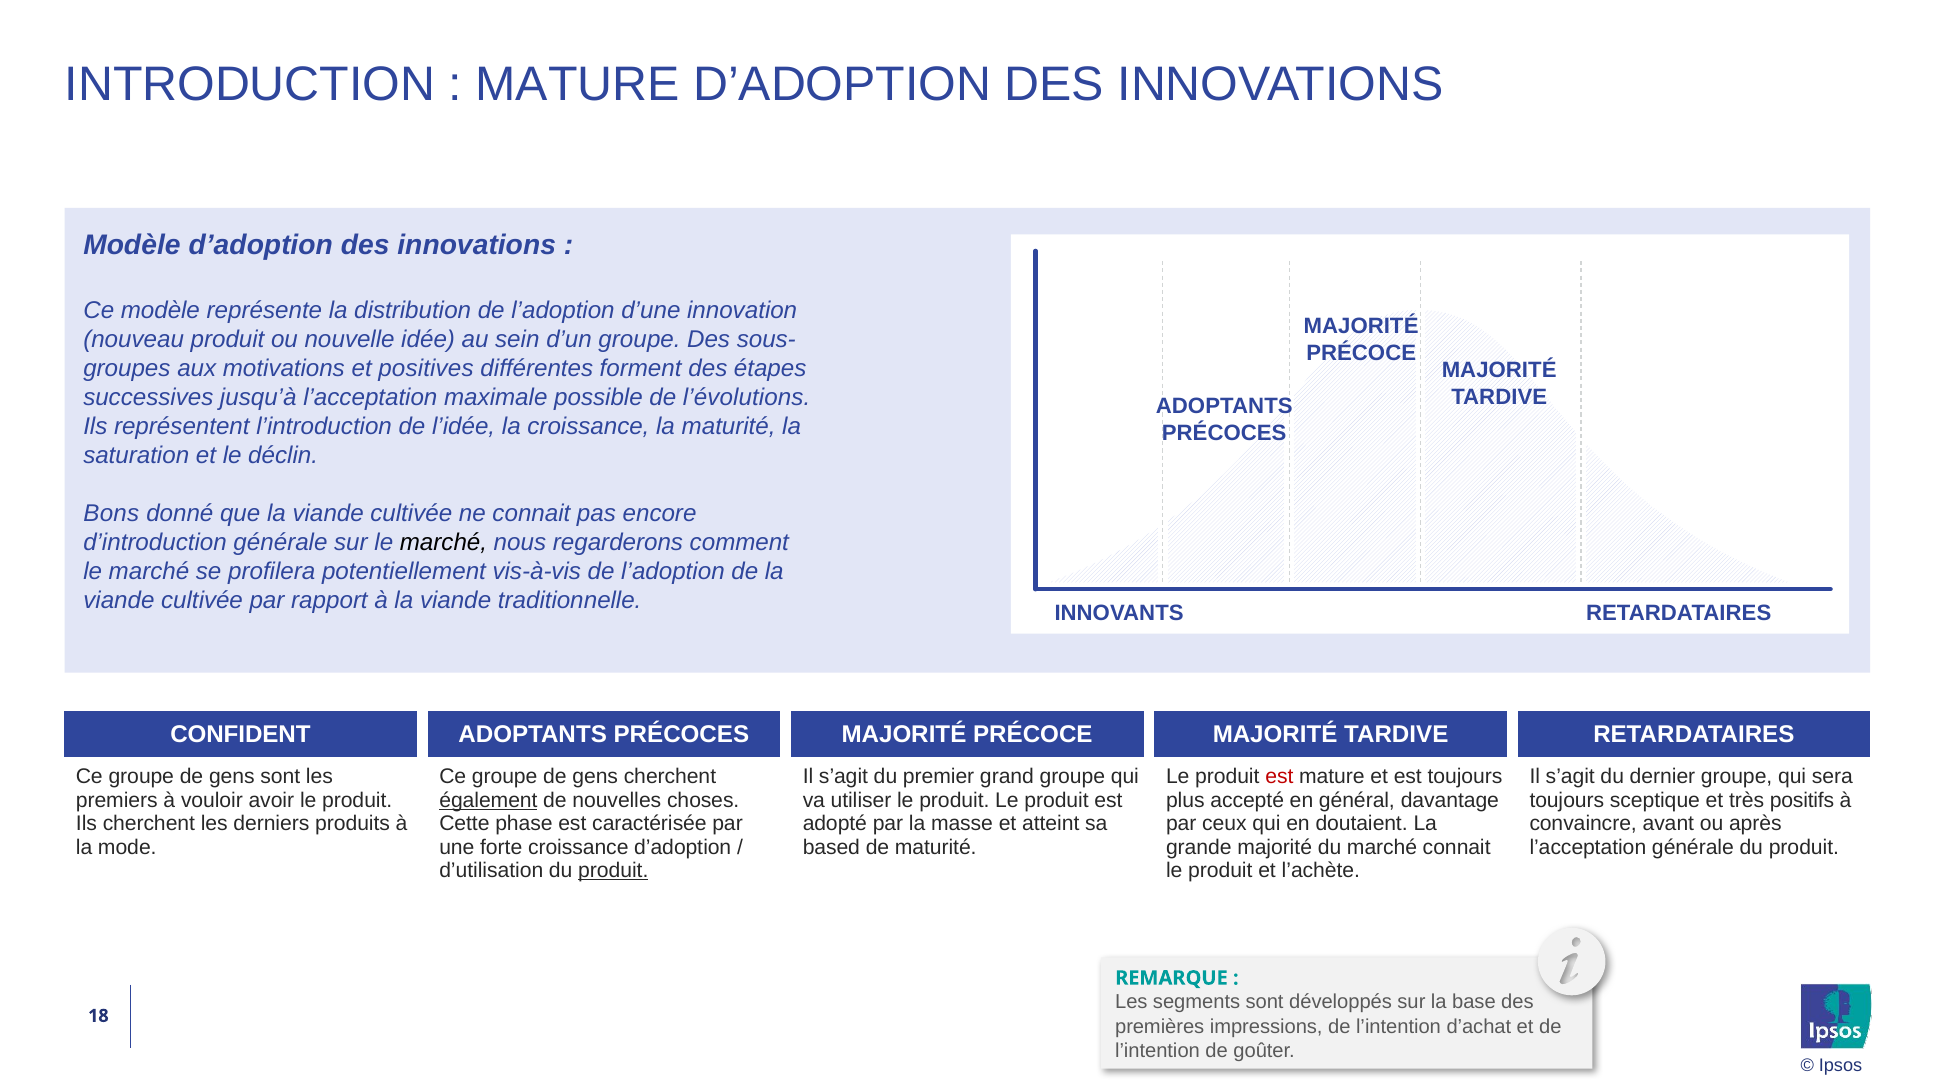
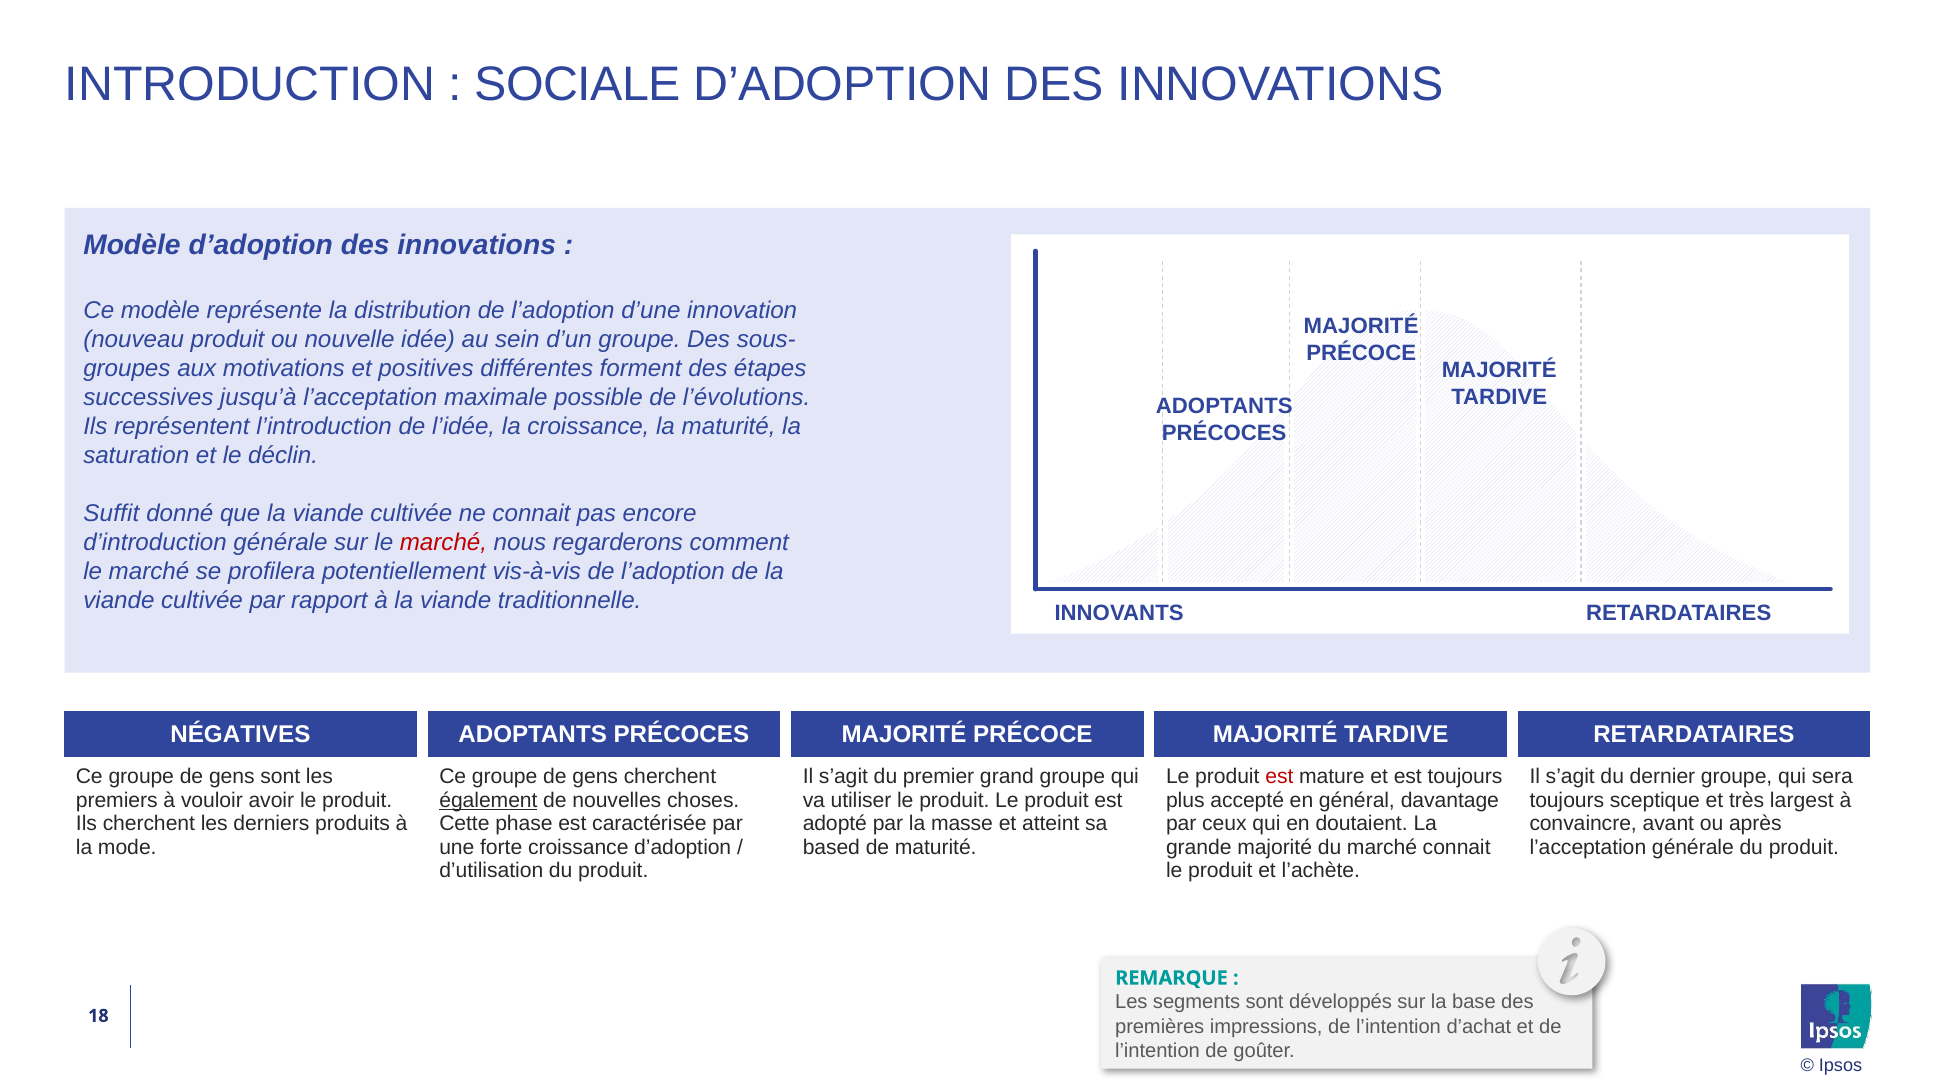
MATURE: MATURE -> SOCIALE (578, 84)
Bons: Bons -> Suffit (111, 513)
marché colour: black -> red (443, 542)
CONFIDENT: CONFIDENT -> NÉGATIVES (240, 734)
positifs: positifs -> largest (1802, 800)
produit underline: present -> none (613, 870)
